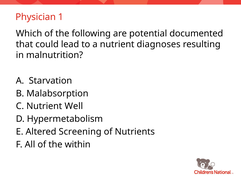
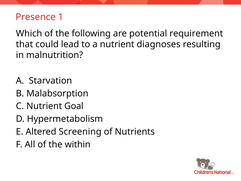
Physician: Physician -> Presence (36, 17)
documented: documented -> requirement (196, 33)
Well: Well -> Goal (74, 106)
